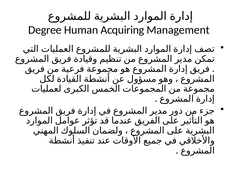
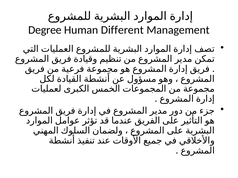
Acquiring: Acquiring -> Different (122, 30)
